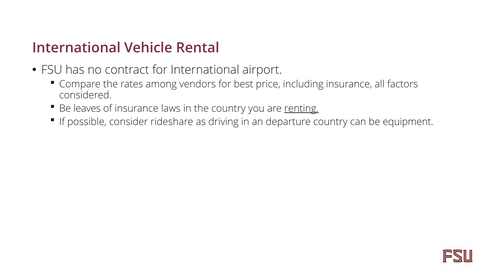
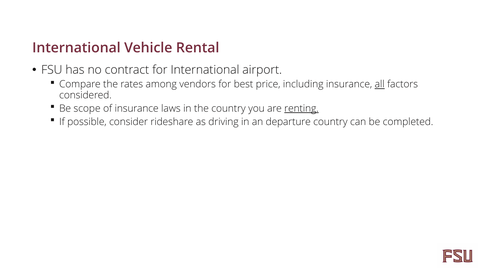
all underline: none -> present (380, 84)
leaves: leaves -> scope (87, 108)
equipment: equipment -> completed (408, 122)
